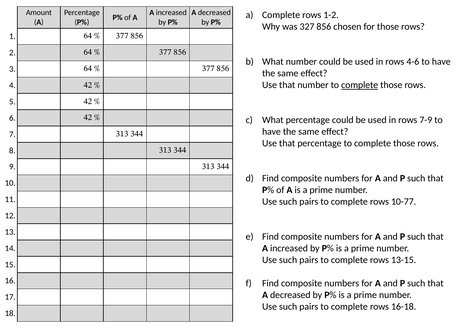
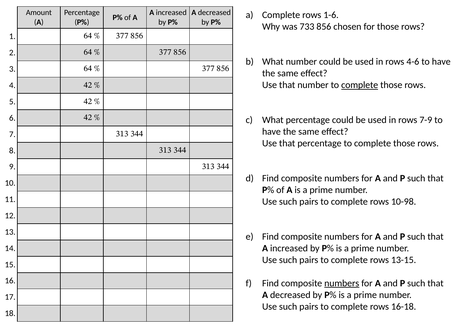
1-2: 1-2 -> 1-6 (331, 15)
327: 327 -> 733 (307, 27)
10-77: 10-77 -> 10-98 (404, 202)
numbers underline: none -> present (342, 283)
